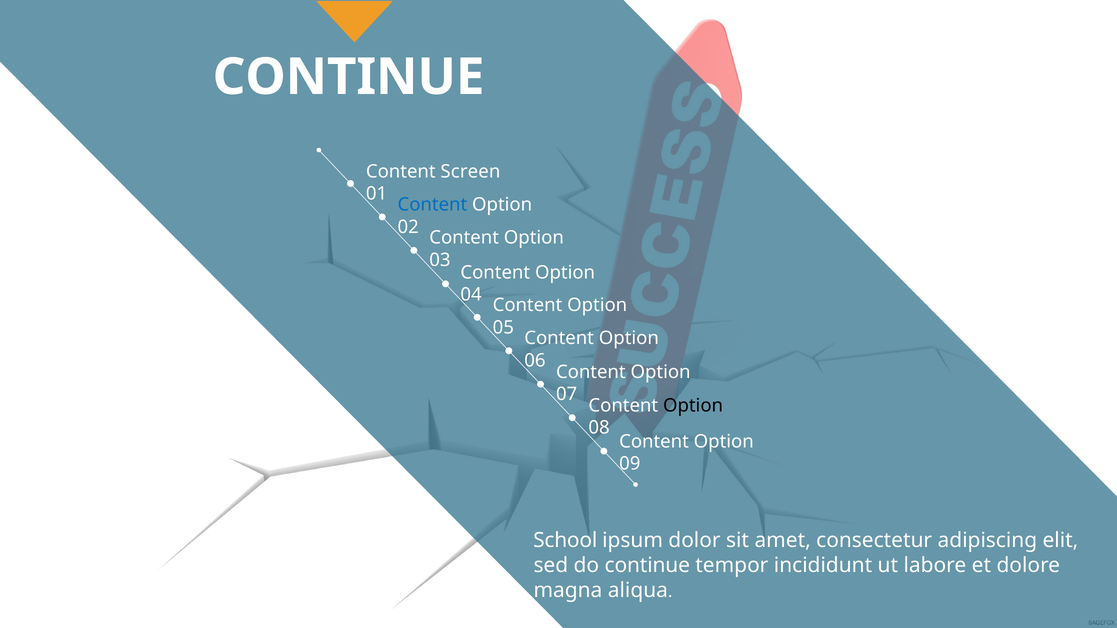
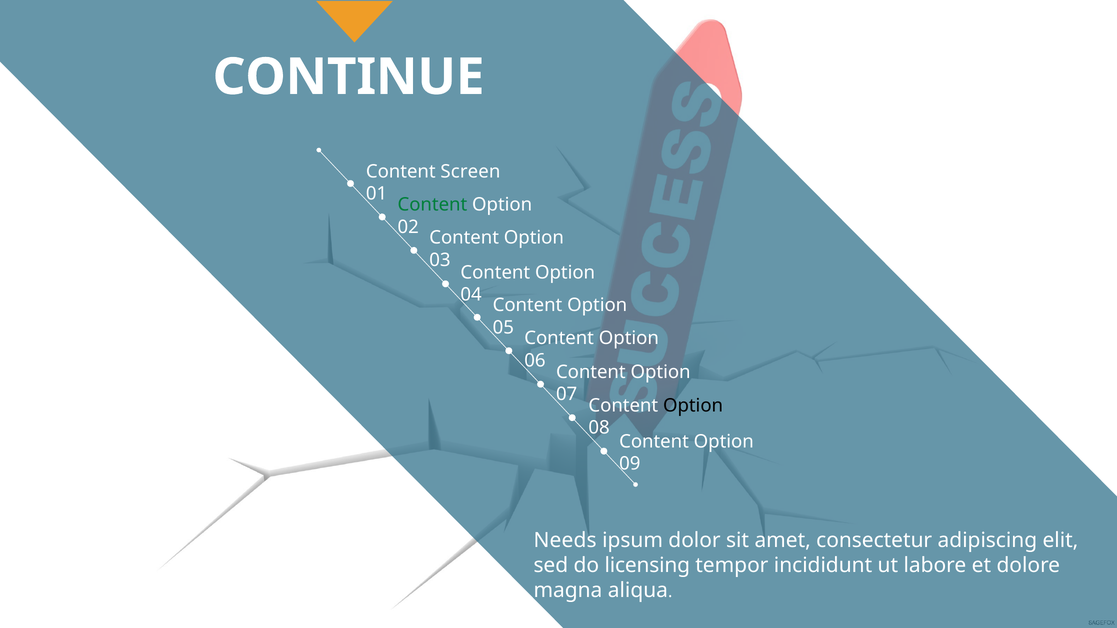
Content colour: blue -> green (432, 205)
School: School -> Needs (565, 540)
do continue: continue -> licensing (647, 565)
